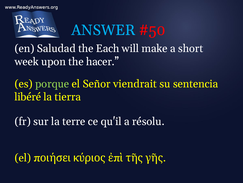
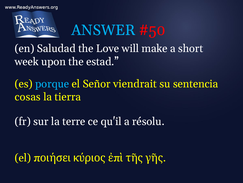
Each: Each -> Love (108, 48)
hacer: hacer -> estad (102, 61)
porque colour: light green -> light blue (52, 84)
libéré: libéré -> cosas (28, 97)
